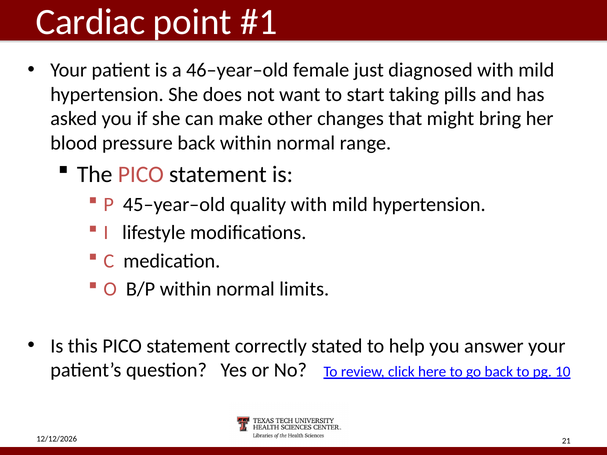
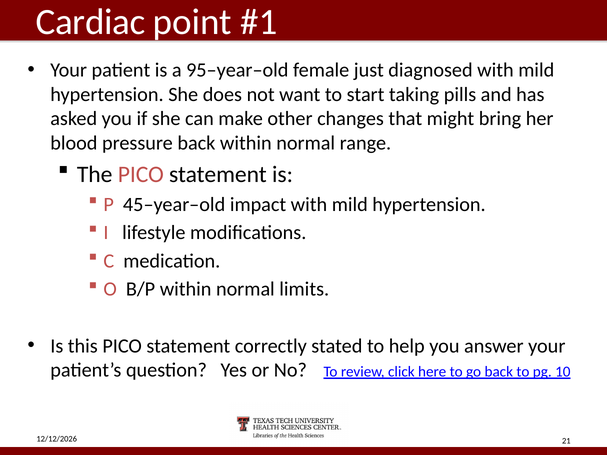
46–year–old: 46–year–old -> 95–year–old (237, 70)
quality: quality -> impact (258, 205)
